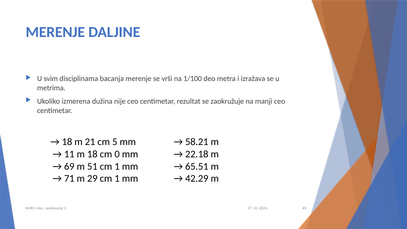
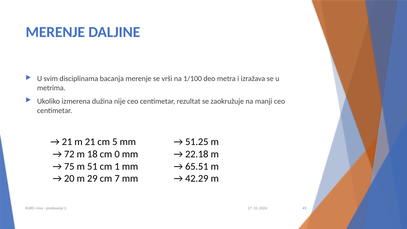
18: 18 -> 21 (67, 142)
58.21: 58.21 -> 51.25 (197, 142)
11: 11 -> 72 (69, 154)
69: 69 -> 75 (69, 166)
71: 71 -> 20 (69, 179)
29 cm 1: 1 -> 7 (117, 179)
